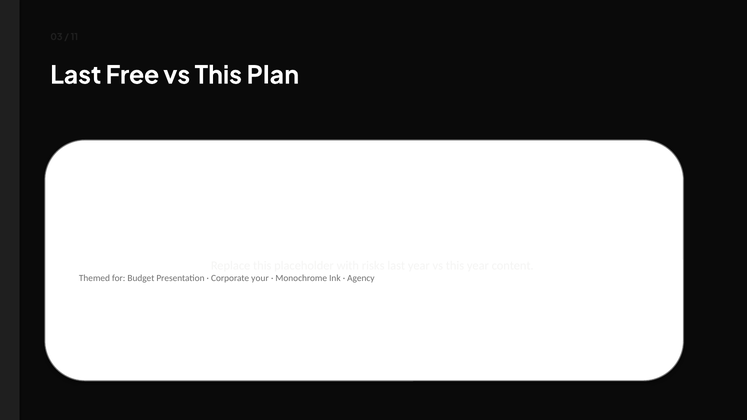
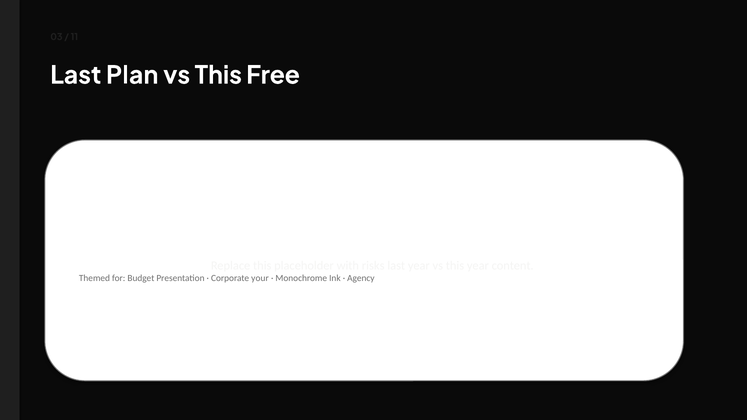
Free: Free -> Plan (132, 75)
Plan: Plan -> Free (273, 75)
